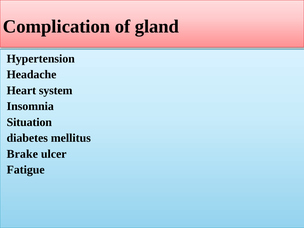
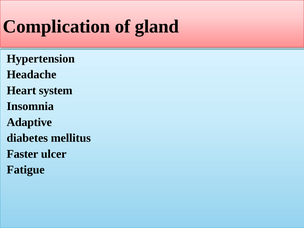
Situation: Situation -> Adaptive (29, 122)
Brake: Brake -> Faster (22, 154)
